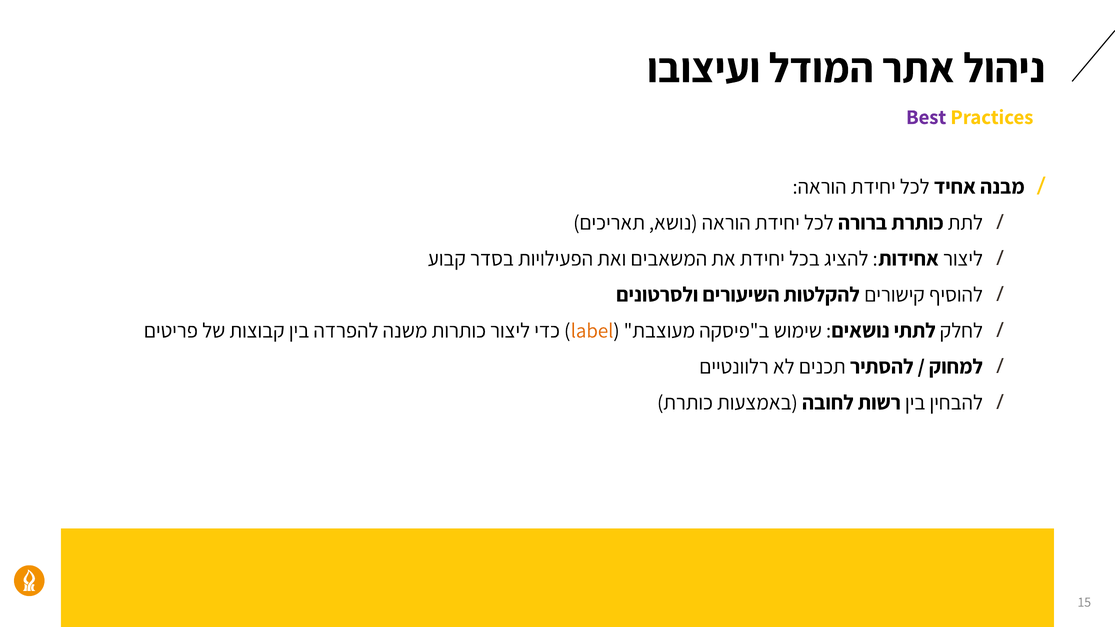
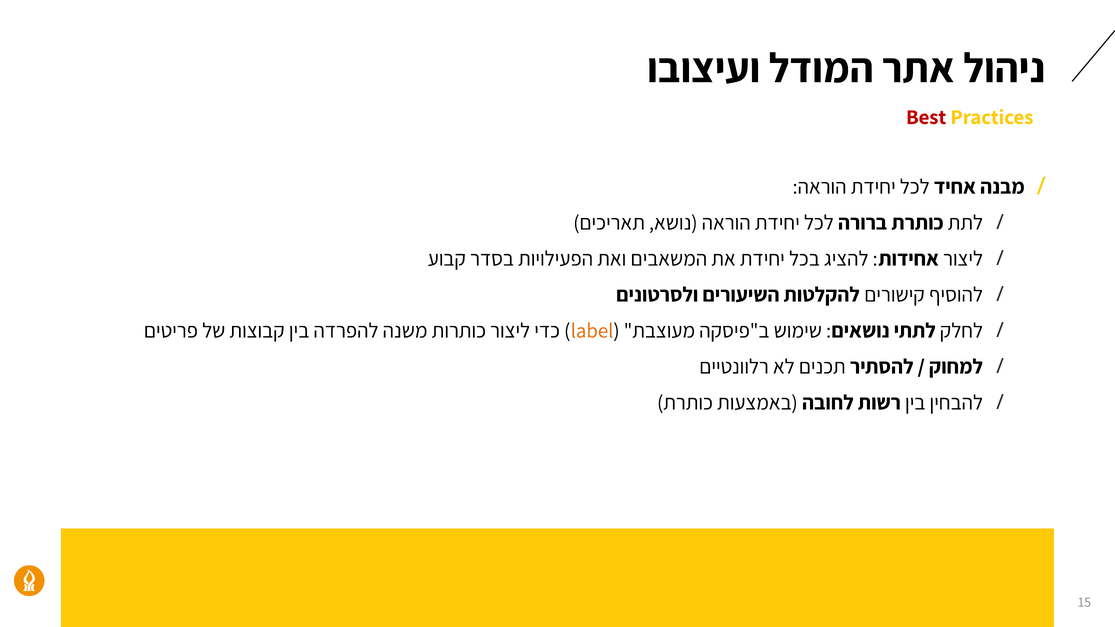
Best colour: purple -> red (926, 117)
